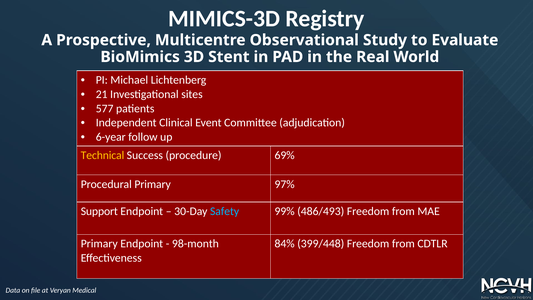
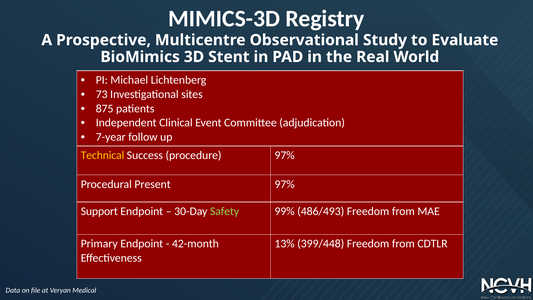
21: 21 -> 73 (102, 94)
577: 577 -> 875 (105, 108)
6-year: 6-year -> 7-year (111, 137)
procedure 69%: 69% -> 97% (285, 155)
Procedural Primary: Primary -> Present (153, 184)
Safety colour: light blue -> light green (225, 211)
98-month: 98-month -> 42-month (195, 244)
84%: 84% -> 13% (285, 244)
